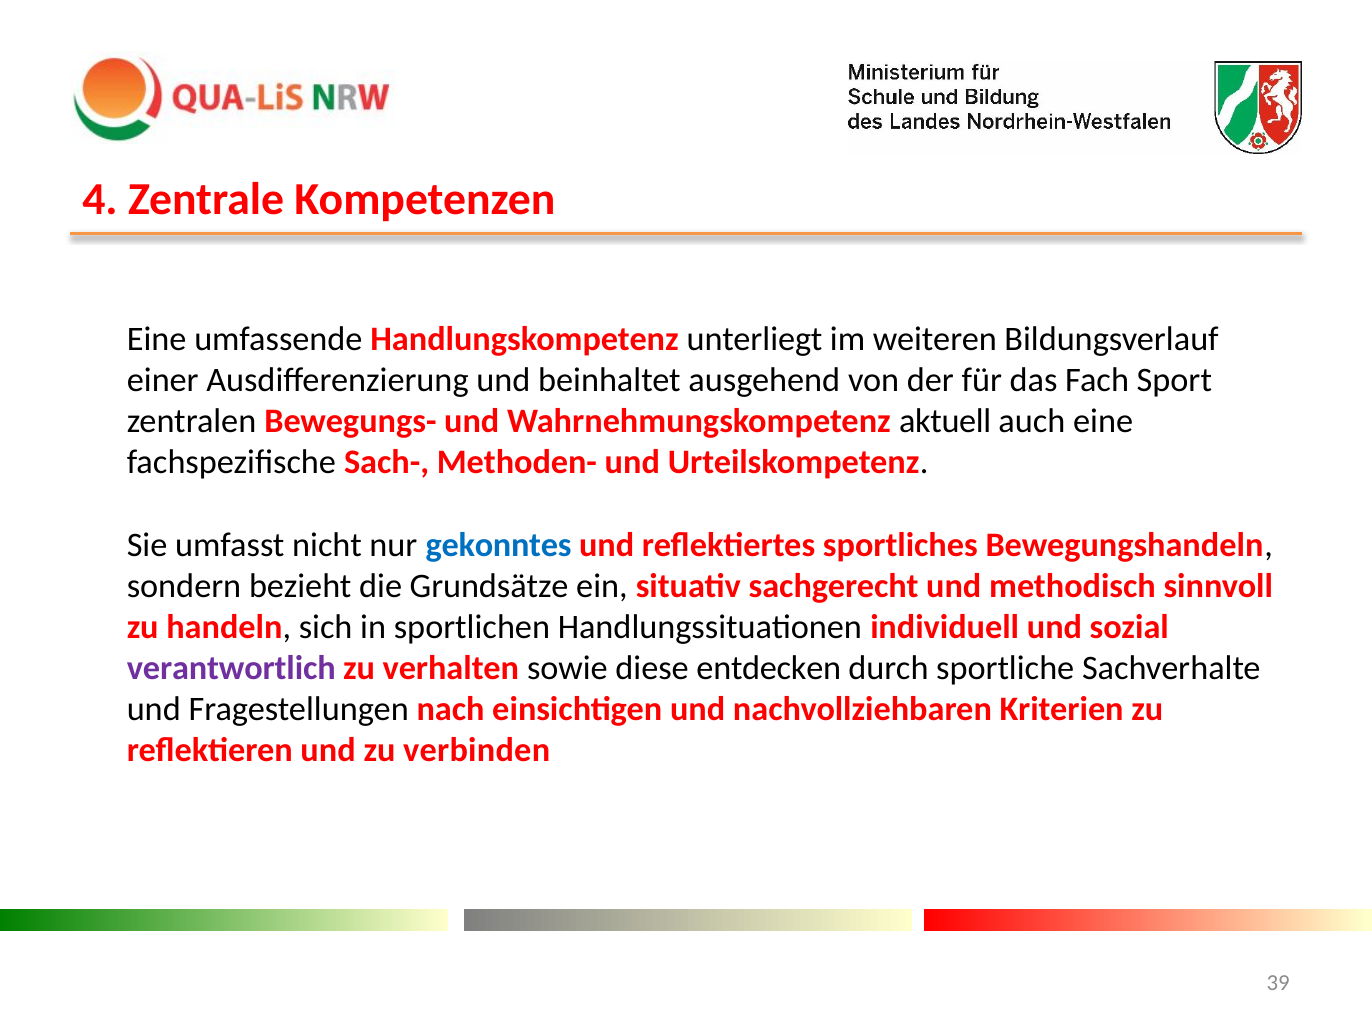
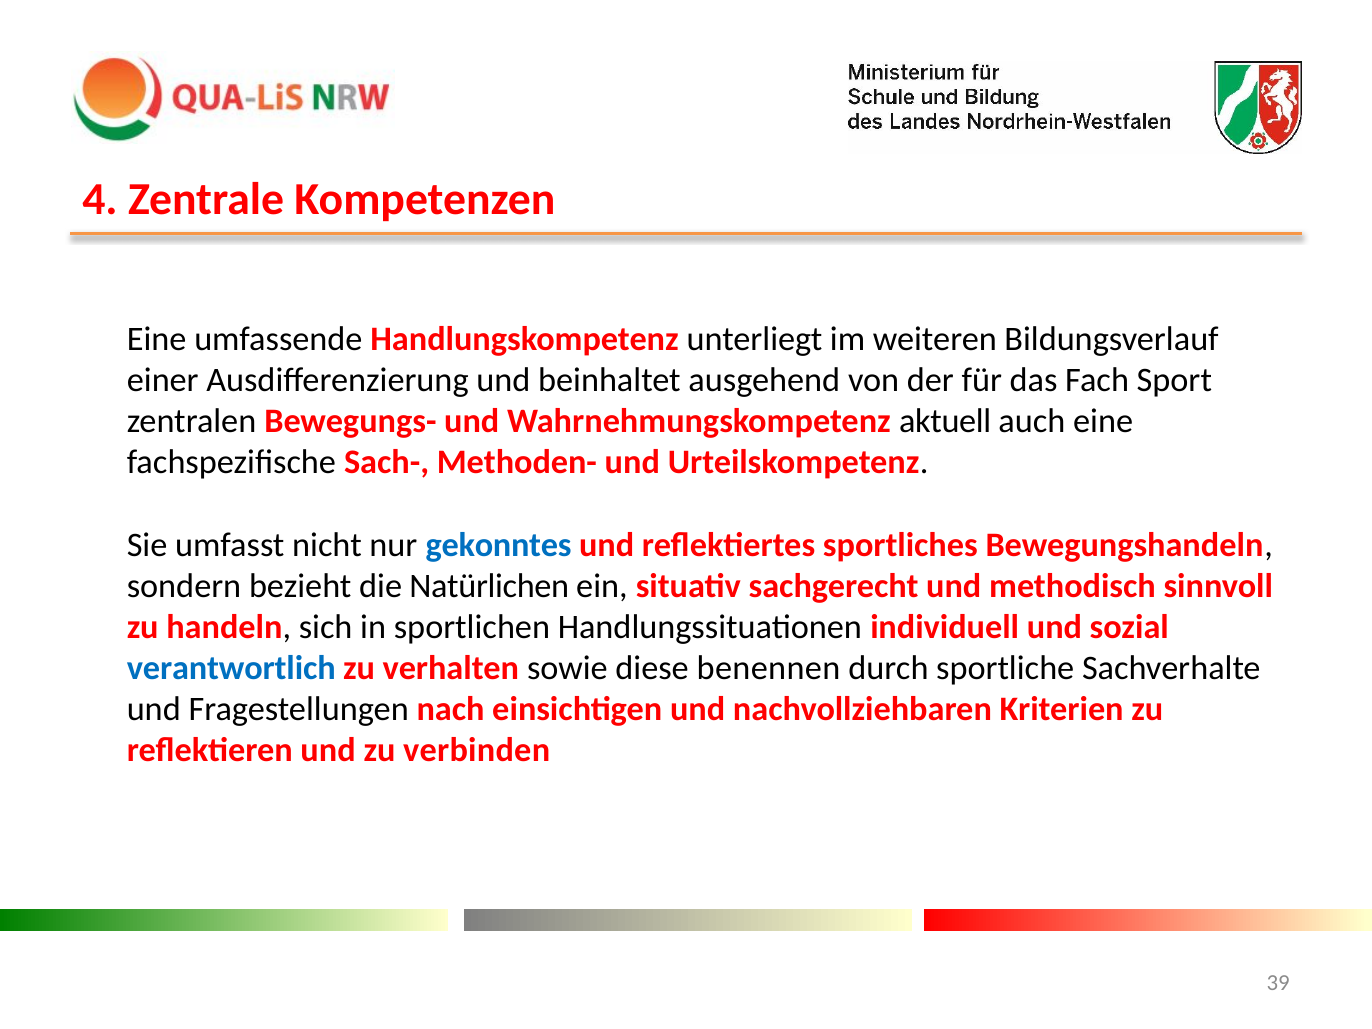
Grundsätze: Grundsätze -> Natürlichen (489, 586)
verantwortlich colour: purple -> blue (231, 668)
entdecken: entdecken -> benennen (768, 668)
